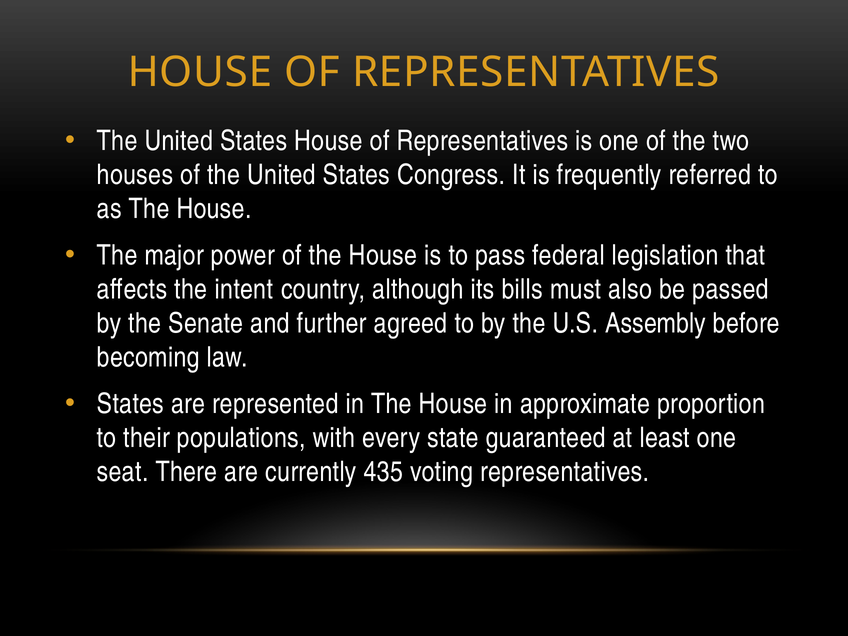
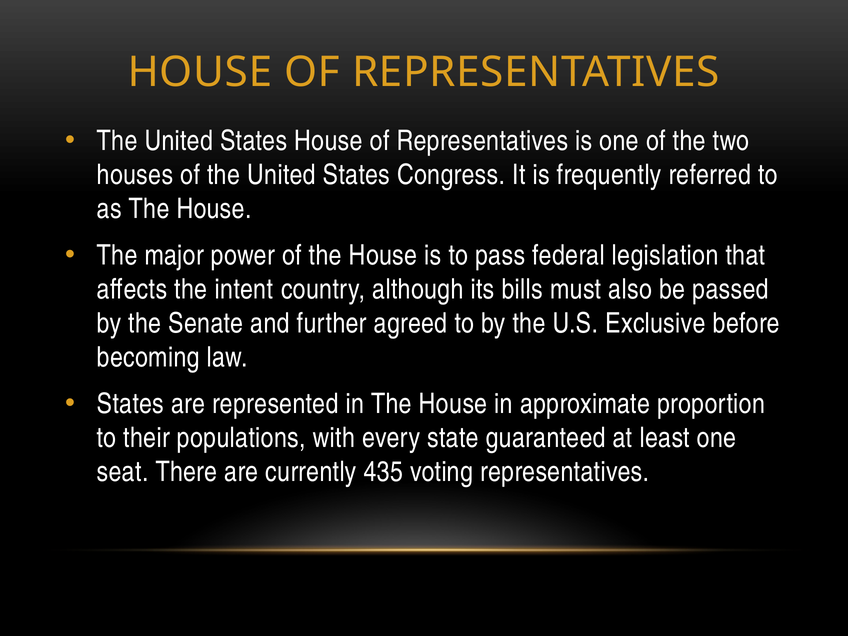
Assembly: Assembly -> Exclusive (655, 323)
